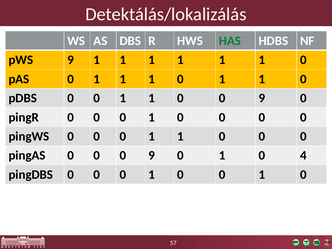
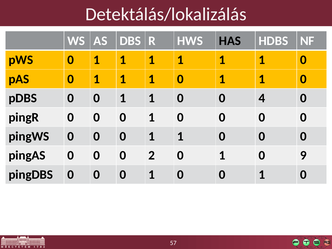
HAS colour: green -> black (230, 41)
pWS 9: 9 -> 0 (71, 60)
1 0 0 9: 9 -> 4 (262, 98)
0 0 0 9: 9 -> 2 (152, 155)
4: 4 -> 9 (303, 155)
